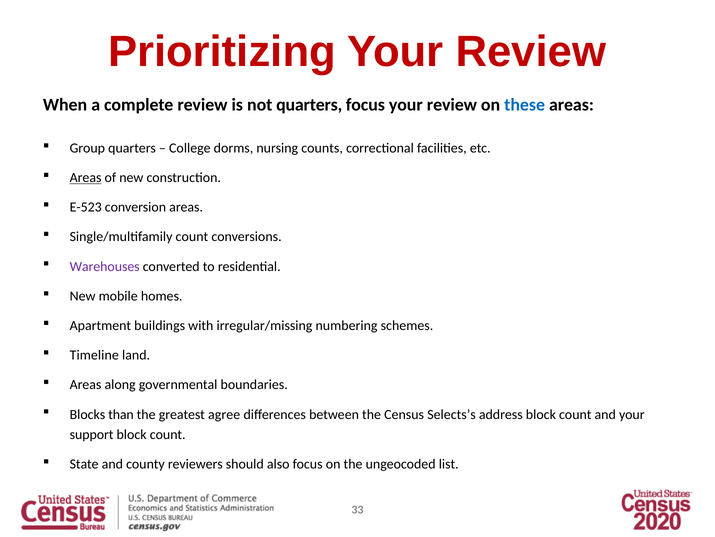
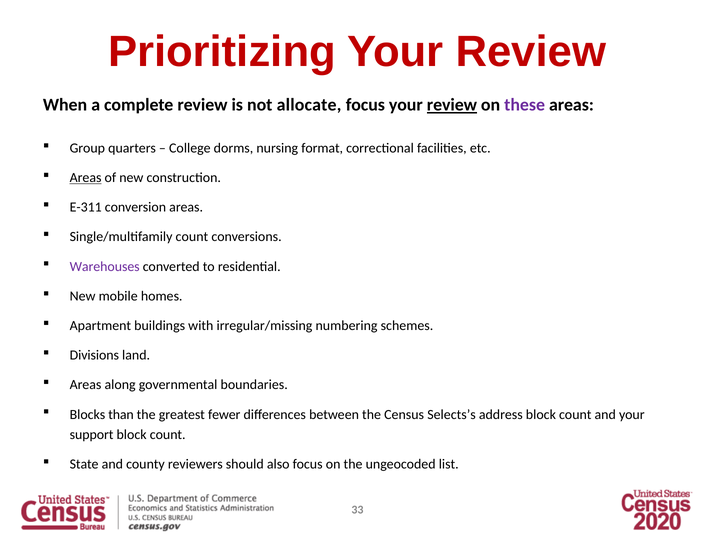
not quarters: quarters -> allocate (309, 105)
review underline: none -> present (452, 105)
these colour: blue -> purple (525, 105)
counts: counts -> format (322, 148)
E-523: E-523 -> E-311 (86, 207)
Timeline: Timeline -> Divisions (94, 355)
agree: agree -> fewer (224, 414)
